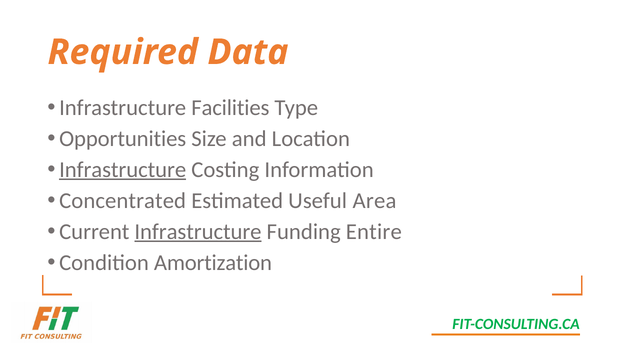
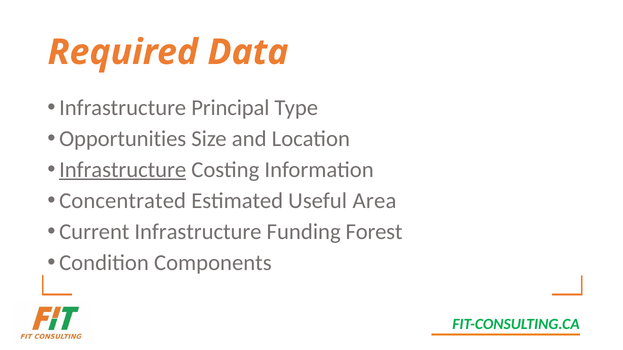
Facilities: Facilities -> Principal (230, 108)
Infrastructure underline: present -> none (198, 232)
Entire: Entire -> Forest (374, 232)
Amortization: Amortization -> Components (213, 263)
